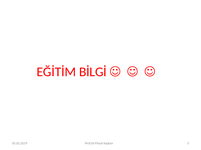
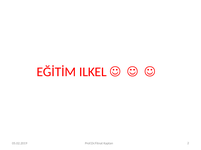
BİLGİ: BİLGİ -> ILKEL (93, 72)
